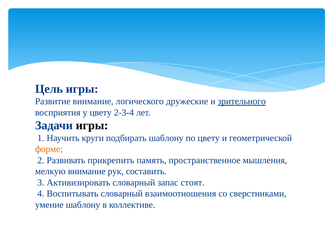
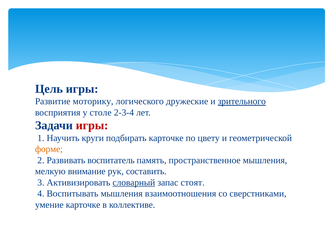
Развитие внимание: внимание -> моторику (93, 101)
у цвету: цвету -> столе (101, 112)
игры colour: black -> red (92, 125)
подбирать шаблону: шаблону -> карточке (166, 138)
прикрепить: прикрепить -> воспитатель (111, 160)
словарный underline: none -> present (134, 182)
Воспитывать словарный: словарный -> мышления (122, 193)
умение шаблону: шаблону -> карточке (83, 205)
